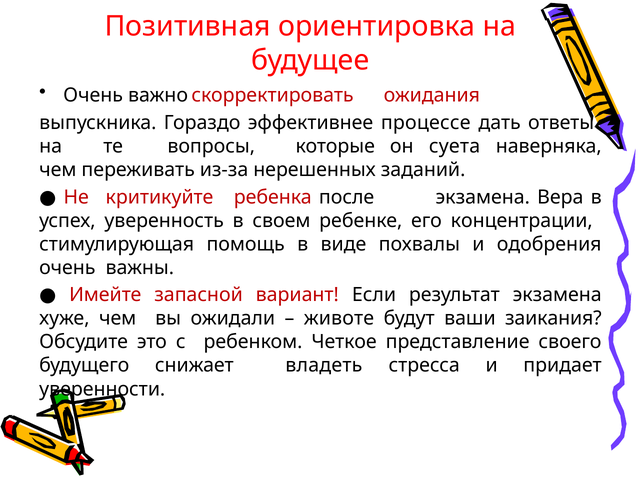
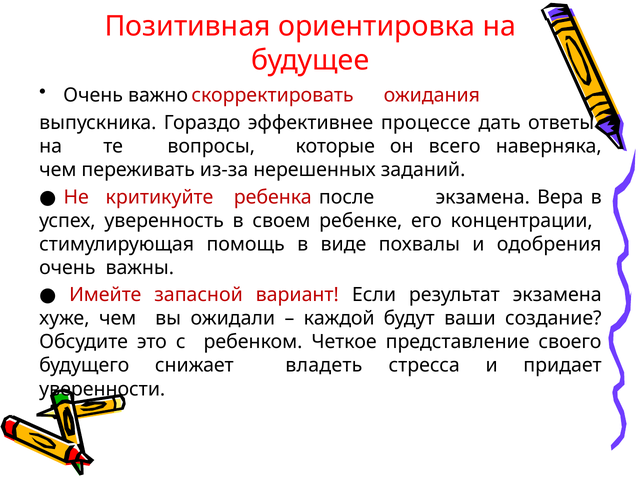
суета: суета -> всего (455, 146)
животе: животе -> каждой (339, 318)
заикания: заикания -> создание (553, 318)
